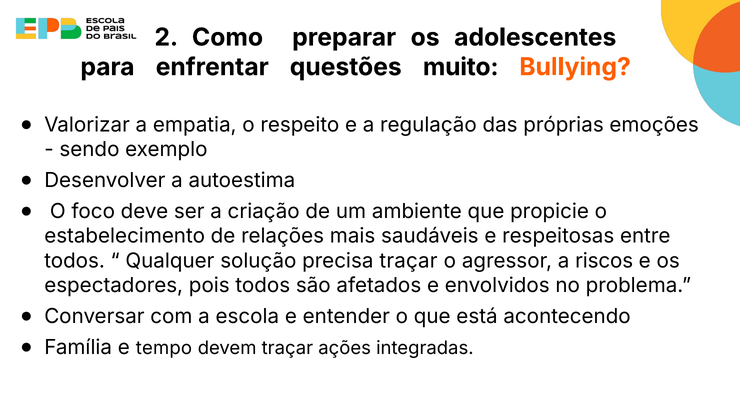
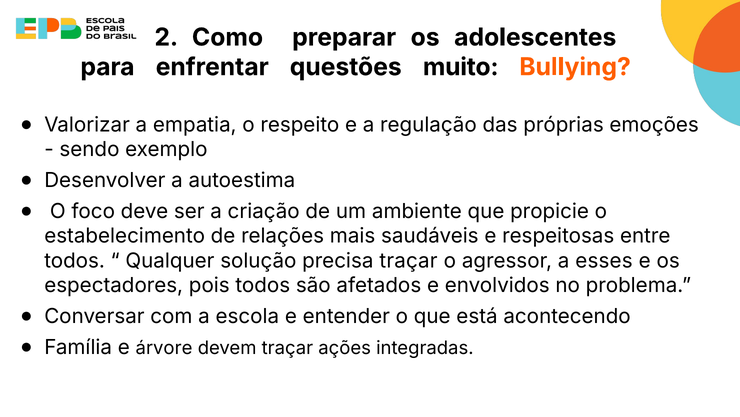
riscos: riscos -> esses (604, 260)
tempo: tempo -> árvore (164, 347)
